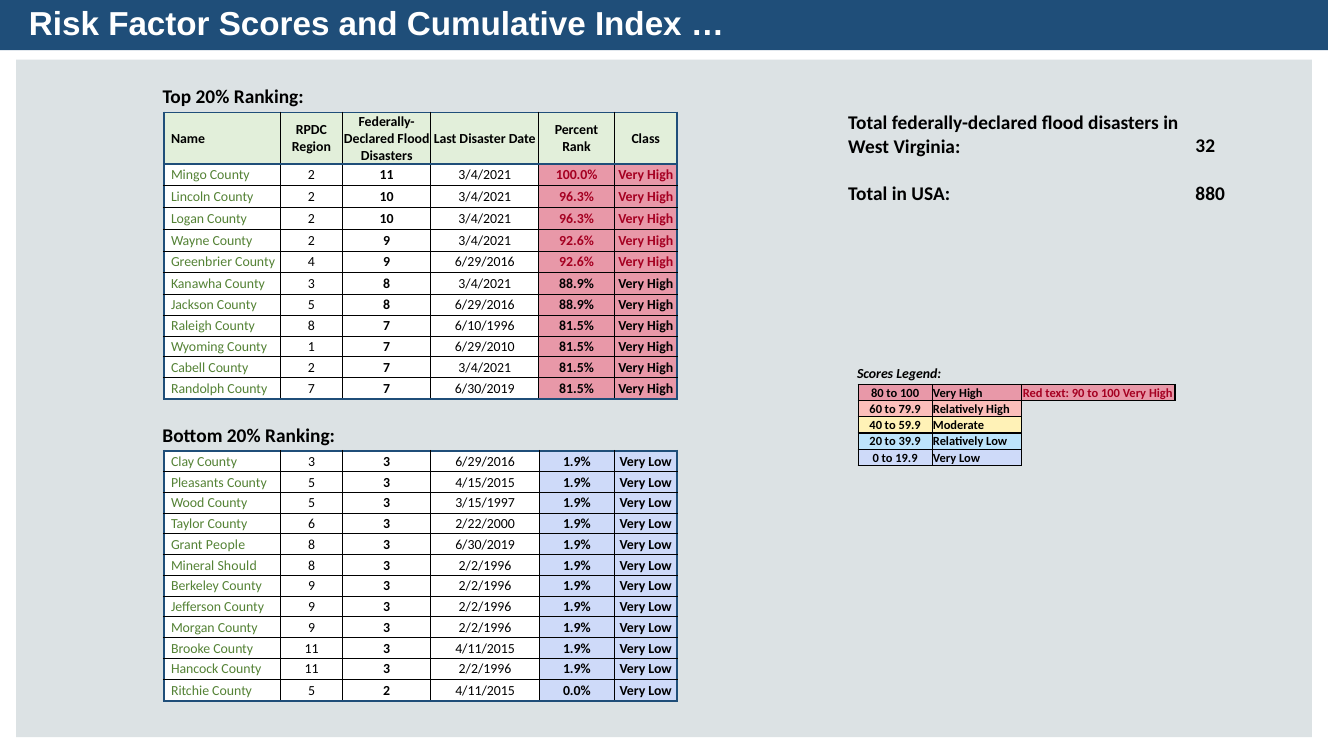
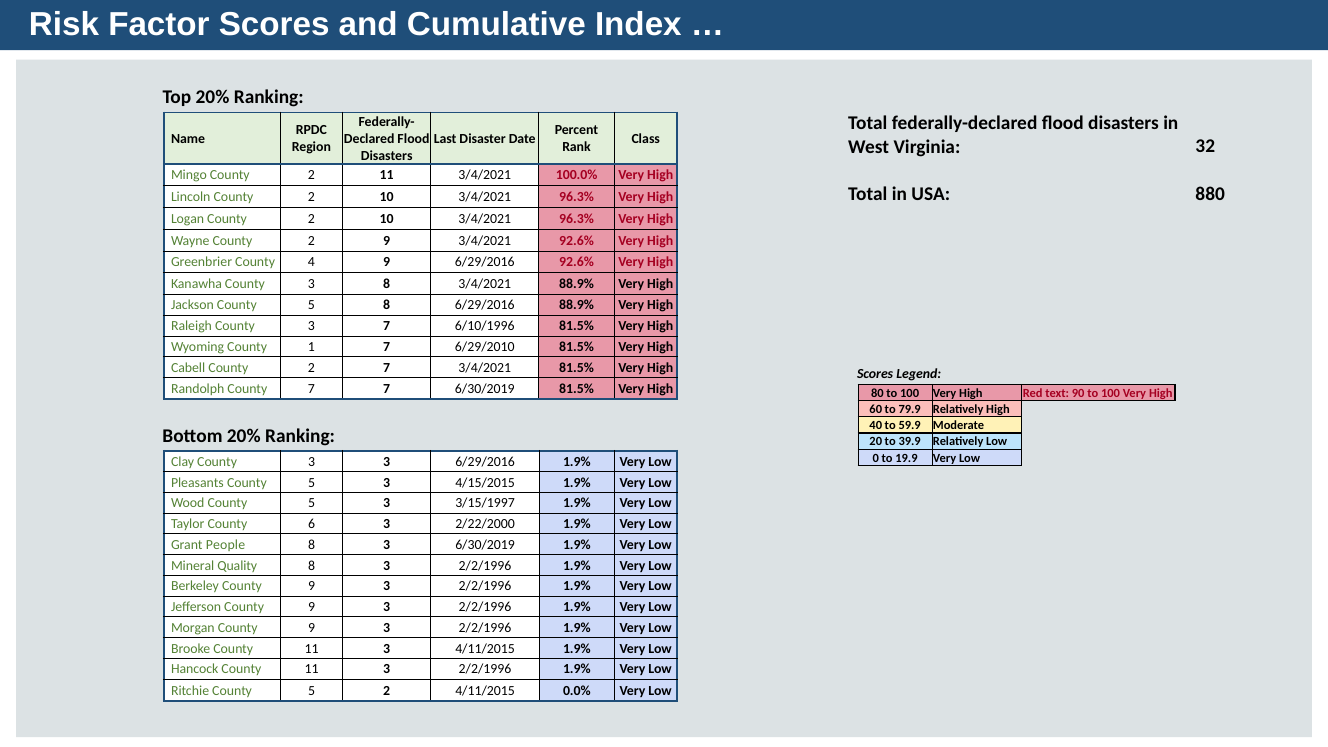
Raleigh County 8: 8 -> 3 (311, 326)
Should: Should -> Quality (237, 566)
